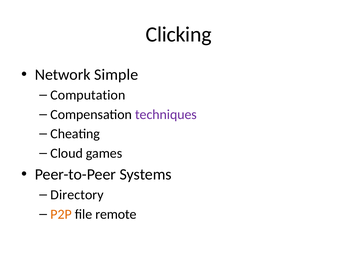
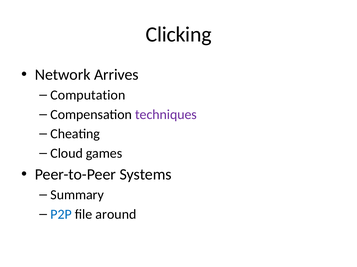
Simple: Simple -> Arrives (116, 75)
Directory: Directory -> Summary (77, 195)
P2P colour: orange -> blue (61, 215)
remote: remote -> around (116, 215)
